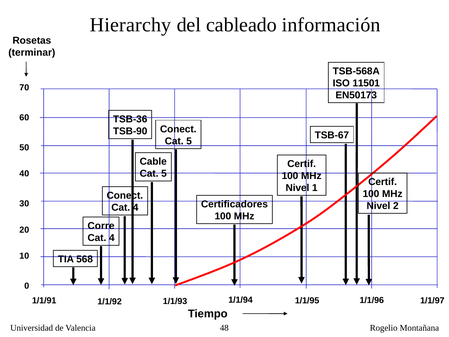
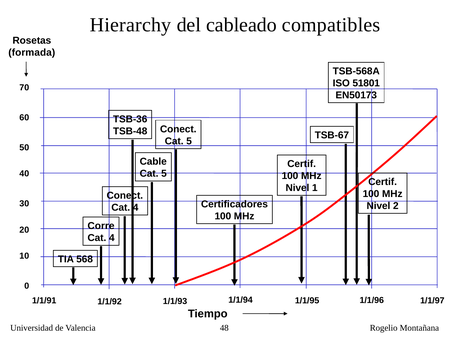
información: información -> compatibles (331, 25)
terminar: terminar -> formada (32, 53)
11501: 11501 -> 51801 (366, 83)
TSB-90: TSB-90 -> TSB-48 (130, 131)
